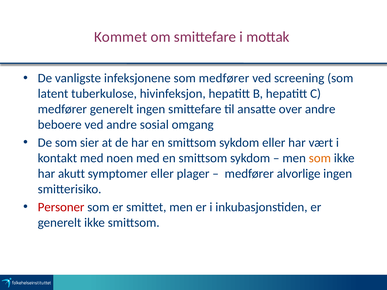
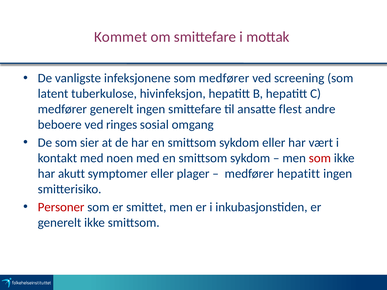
over: over -> flest (290, 109)
ved andre: andre -> ringes (122, 125)
som colour: orange -> red (320, 158)
medfører alvorlige: alvorlige -> hepatitt (299, 174)
